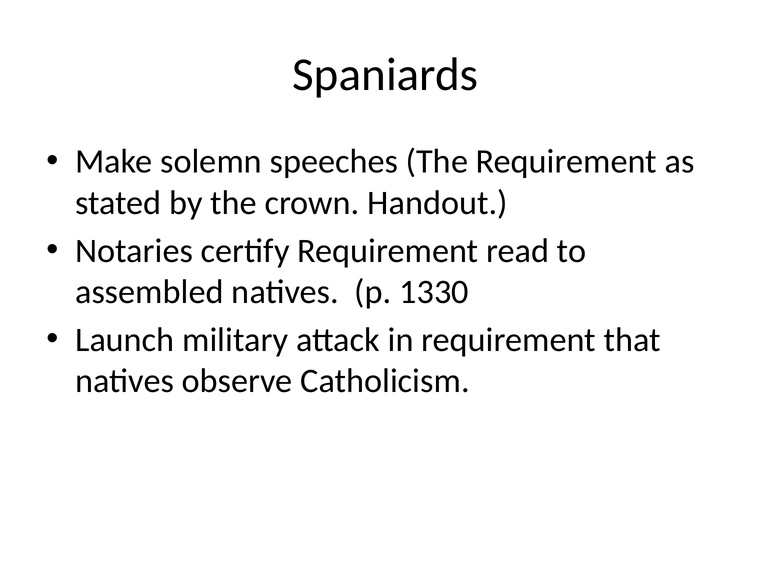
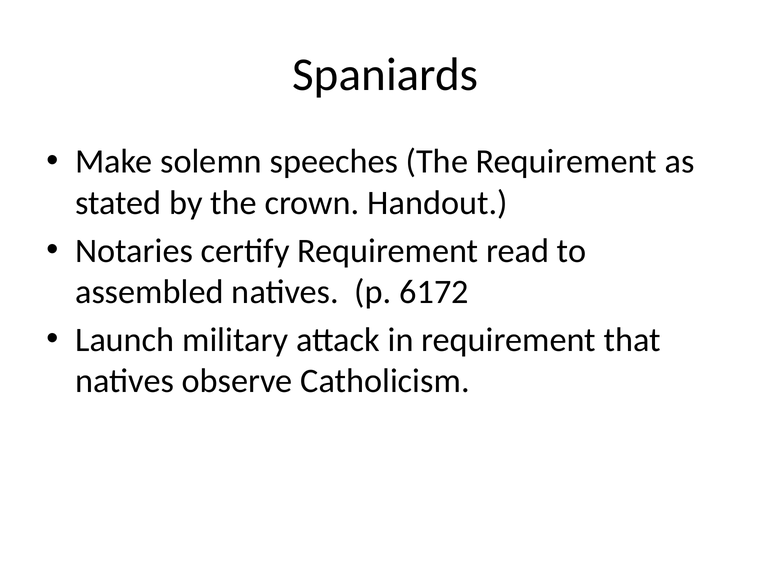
1330: 1330 -> 6172 (434, 292)
